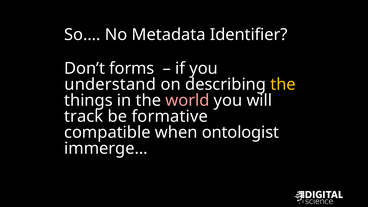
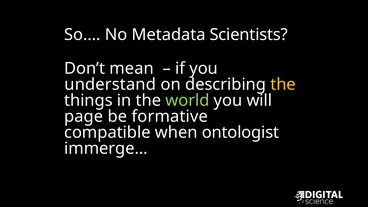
Identifier: Identifier -> Scientists (249, 35)
forms: forms -> mean (132, 68)
world colour: pink -> light green (187, 100)
track: track -> page (84, 116)
